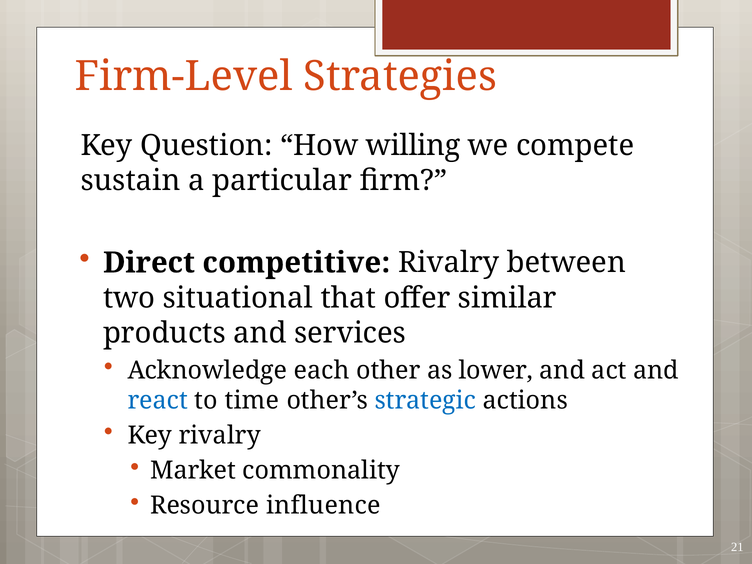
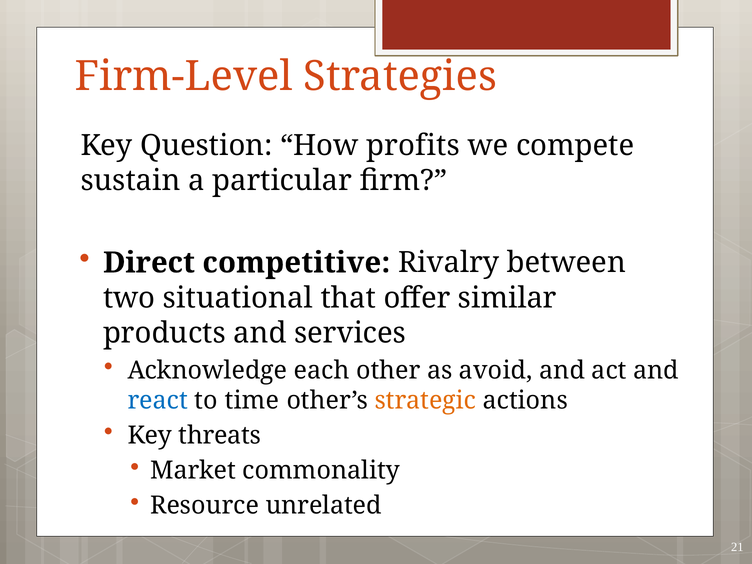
willing: willing -> profits (413, 146)
lower: lower -> avoid (496, 370)
strategic colour: blue -> orange (425, 400)
Key rivalry: rivalry -> threats (220, 435)
influence: influence -> unrelated (324, 506)
